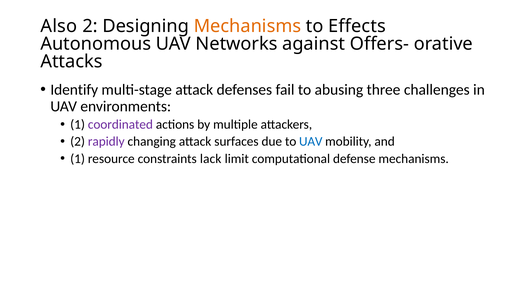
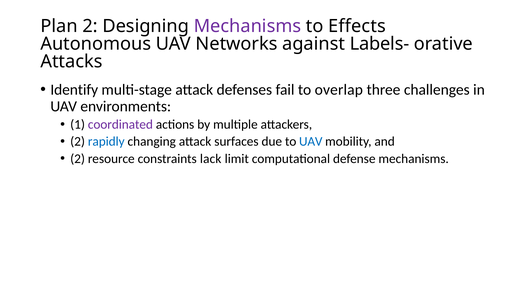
Also: Also -> Plan (59, 26)
Mechanisms colour: orange -> purple (247, 26)
Offers-: Offers- -> Labels- (380, 44)
abusing: abusing -> overlap (339, 90)
rapidly colour: purple -> blue (106, 142)
1: 1 -> 2 (78, 159)
